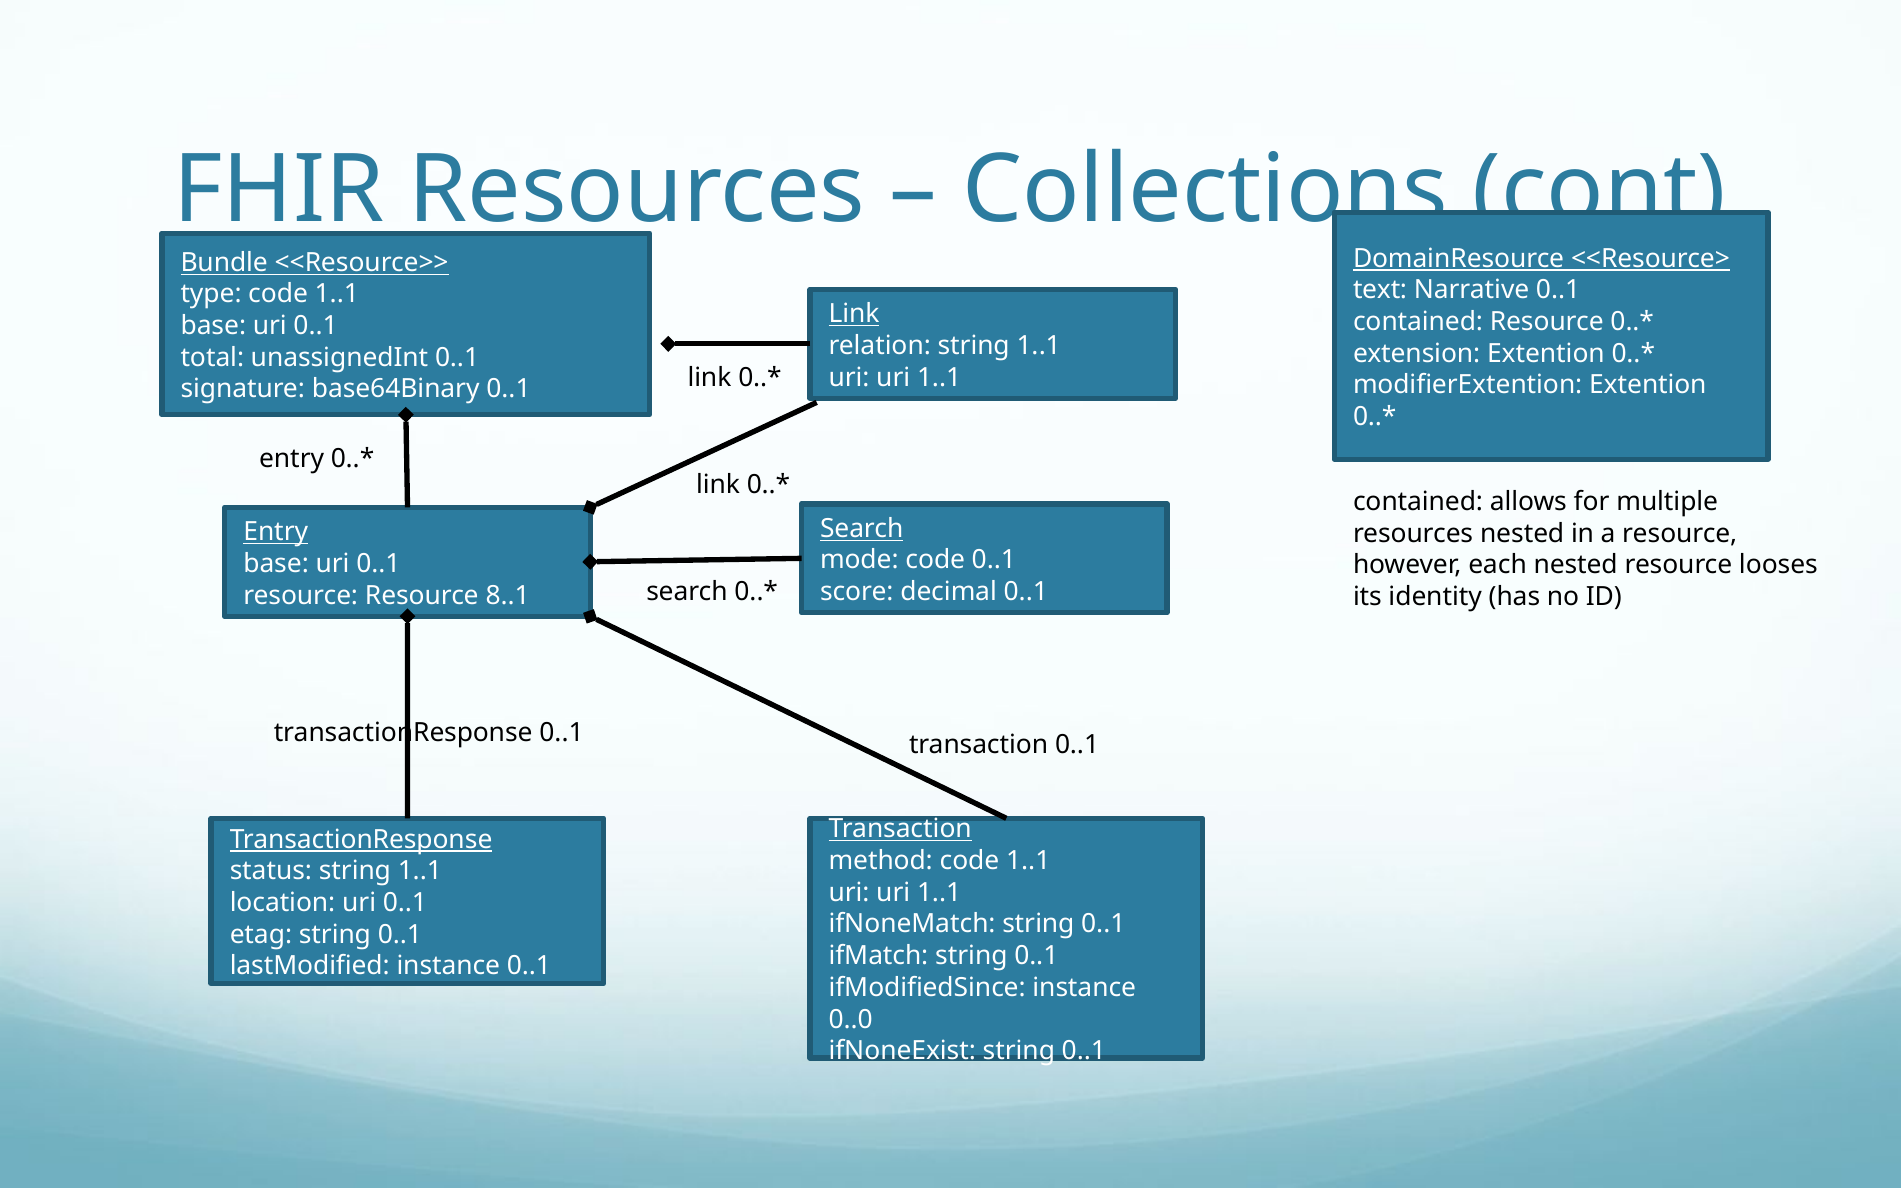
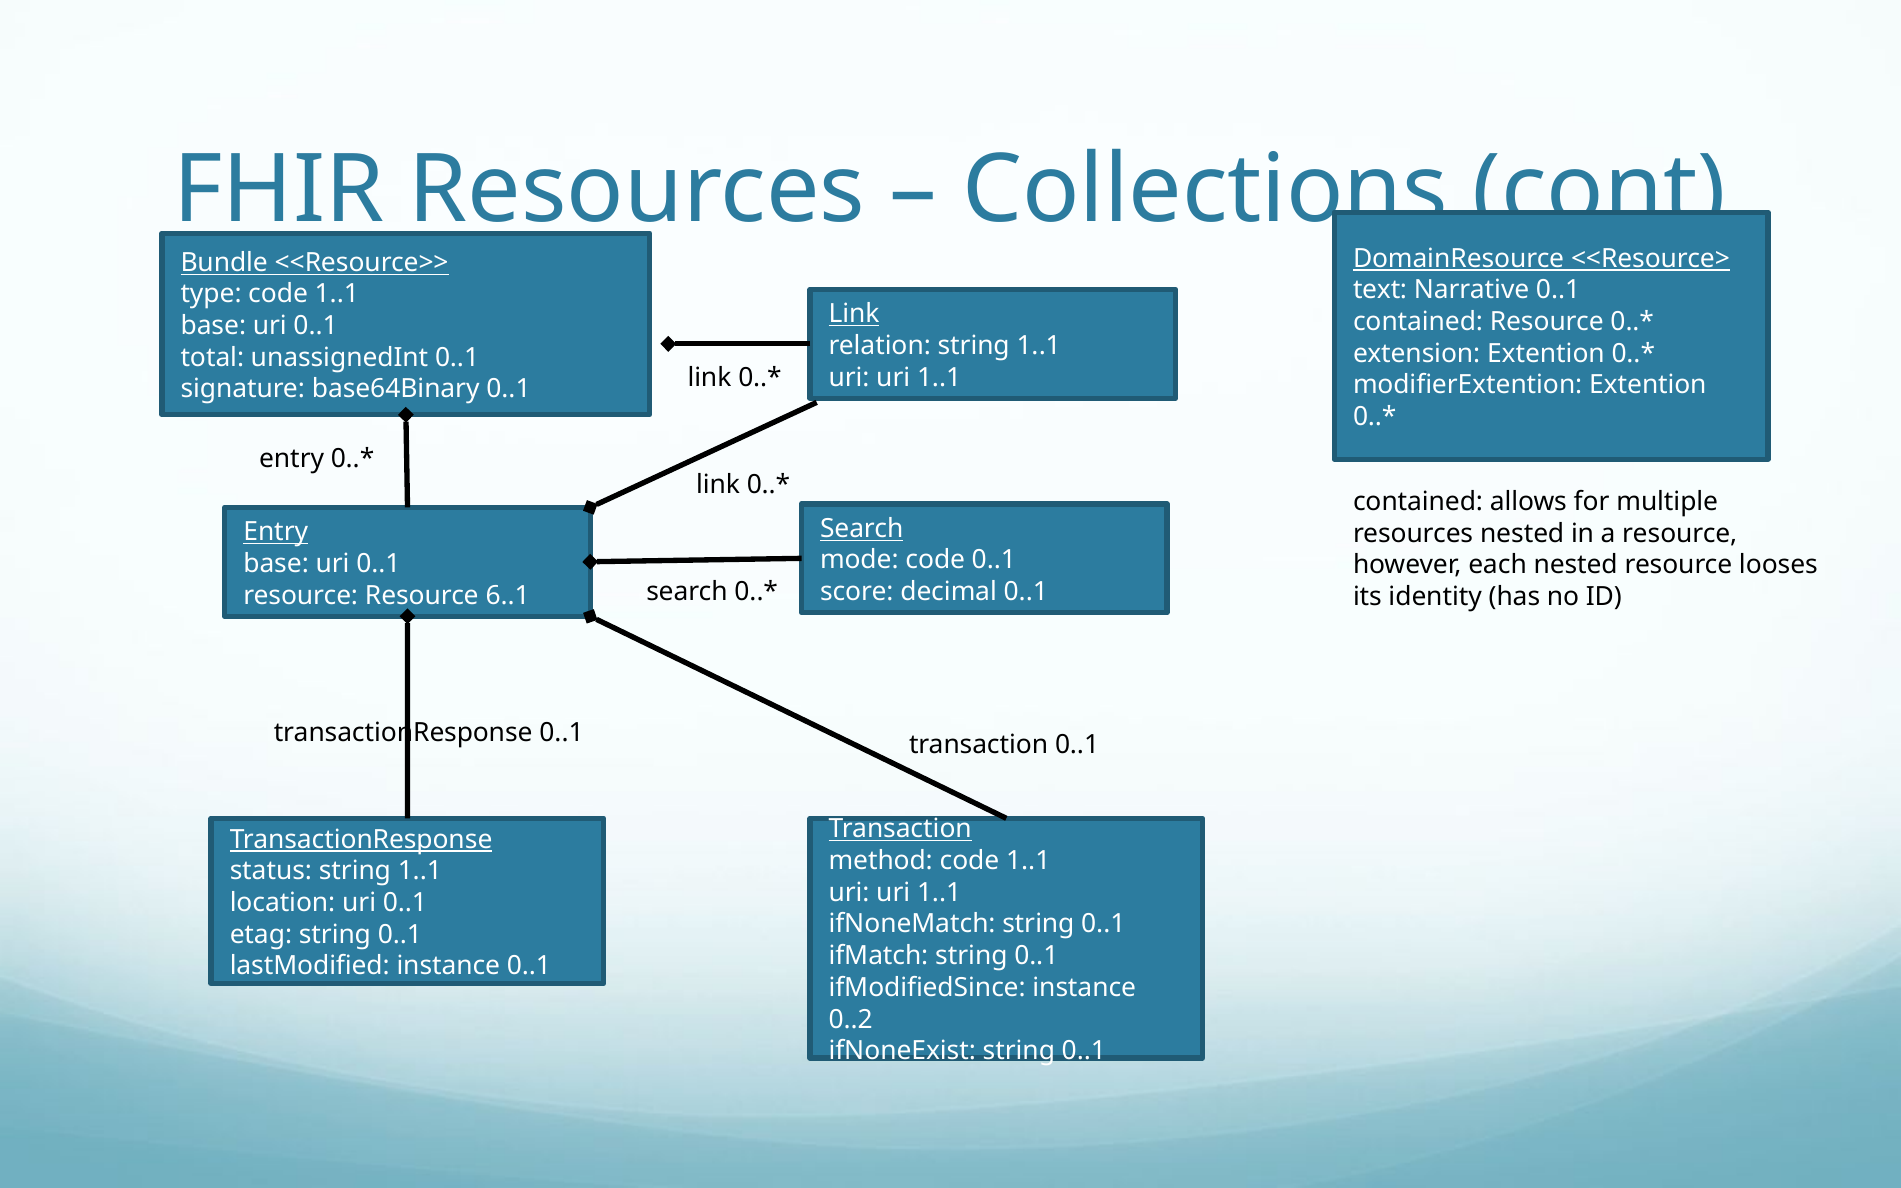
8..1: 8..1 -> 6..1 (508, 595)
0..0: 0..0 -> 0..2 (851, 1019)
